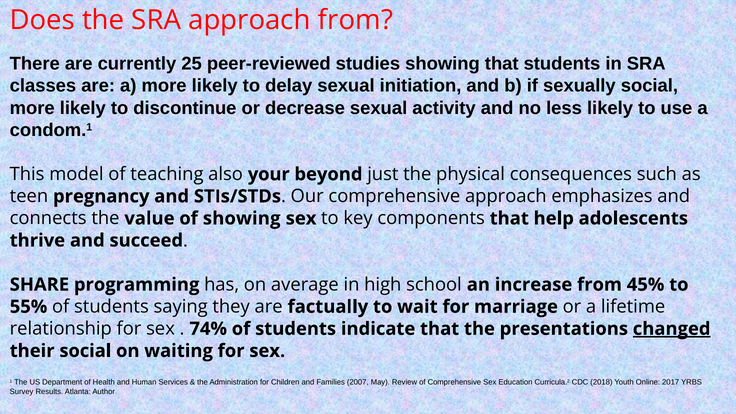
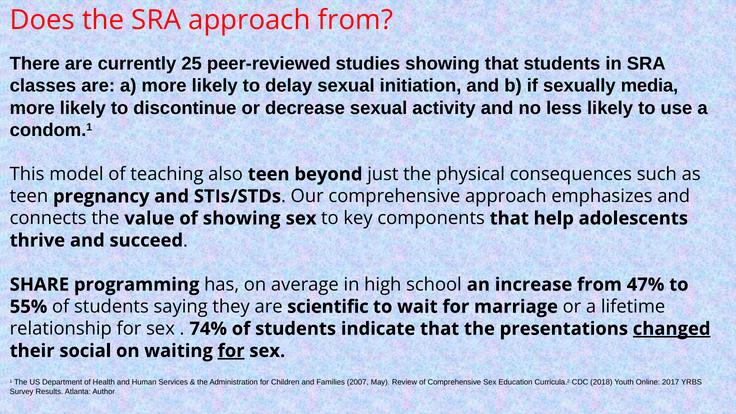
sexually social: social -> media (650, 86)
also your: your -> teen (269, 174)
45%: 45% -> 47% (646, 285)
factually: factually -> scientific (328, 307)
for underline: none -> present (231, 351)
